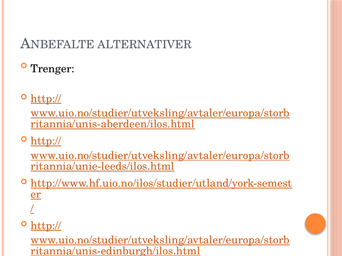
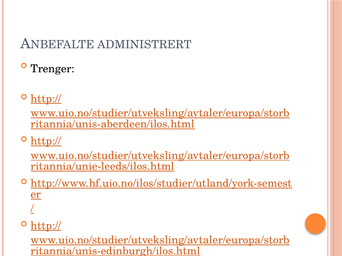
ALTERNATIVER: ALTERNATIVER -> ADMINISTRERT (144, 45)
